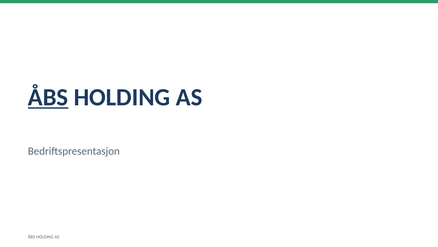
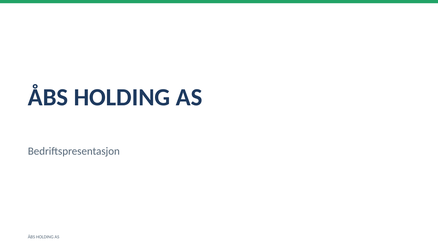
ÅBS underline: present -> none (48, 97)
